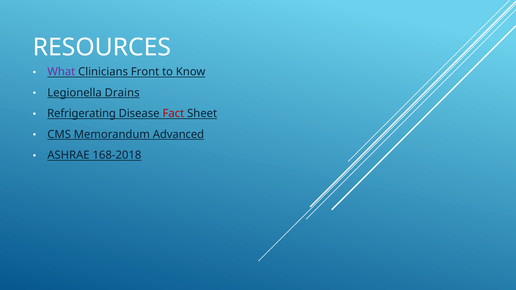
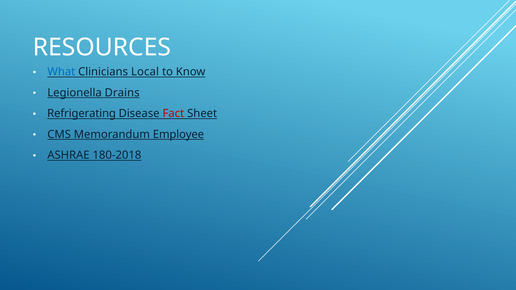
What colour: purple -> blue (61, 72)
Front: Front -> Local (145, 72)
Advanced: Advanced -> Employee (178, 134)
168-2018: 168-2018 -> 180-2018 (117, 155)
